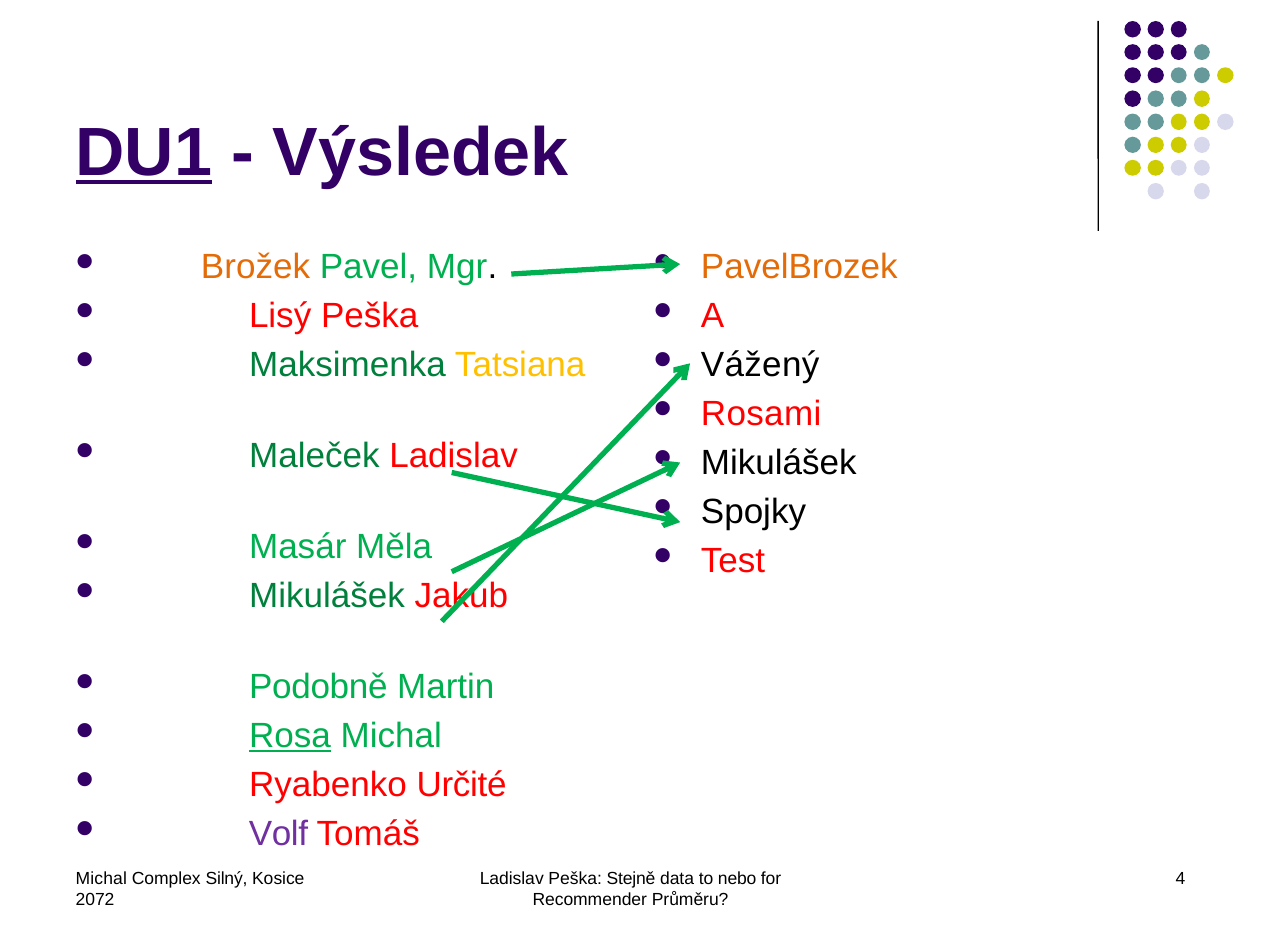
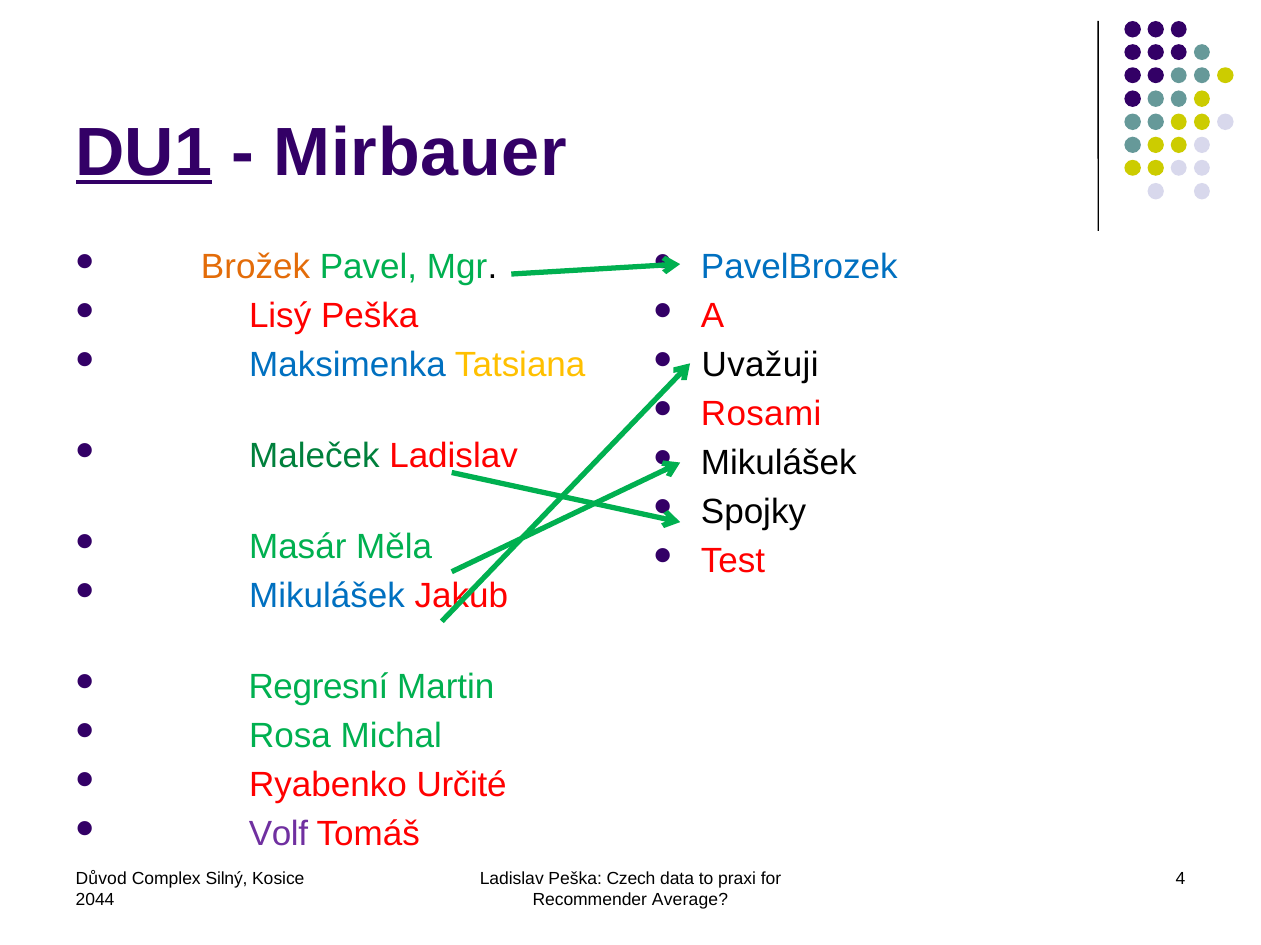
Výsledek: Výsledek -> Mirbauer (420, 153)
PavelBrozek colour: orange -> blue (799, 267)
Maksimenka colour: green -> blue (347, 365)
Vážený: Vážený -> Uvažuji (760, 365)
Mikulášek colour: green -> blue (327, 596)
Podobně: Podobně -> Regresní (318, 687)
Rosa underline: present -> none (290, 736)
Michal: Michal -> Důvod (101, 880)
Stejně: Stejně -> Czech (631, 880)
nebo: nebo -> praxi (737, 880)
2072: 2072 -> 2044 (95, 901)
Průměru: Průměru -> Average (690, 901)
